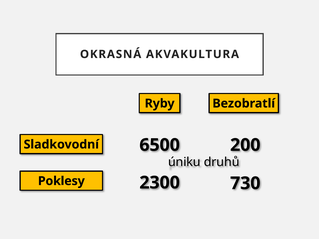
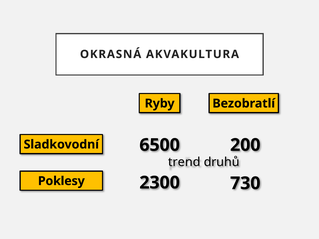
úniku: úniku -> trend (184, 162)
